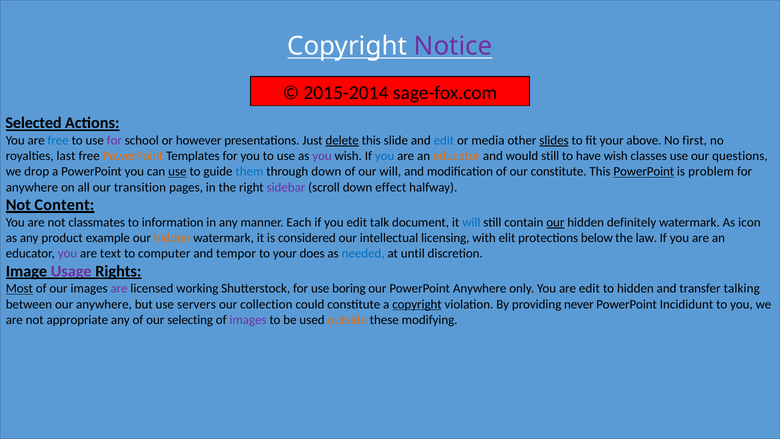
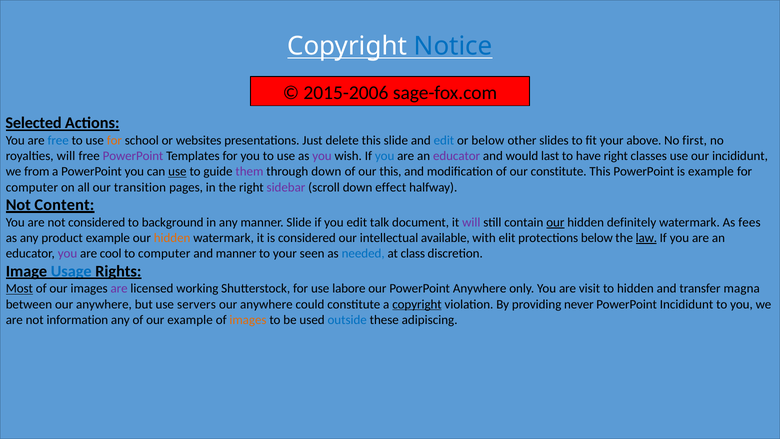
Notice colour: purple -> blue (453, 46)
2015-2014: 2015-2014 -> 2015-2006 (346, 93)
for colour: purple -> orange (114, 140)
however: however -> websites (199, 140)
delete underline: present -> none (342, 140)
or media: media -> below (488, 140)
slides underline: present -> none (554, 140)
royalties last: last -> will (66, 156)
PowerPoint colour: orange -> purple (133, 156)
educator colour: orange -> purple (457, 156)
would still: still -> last (550, 156)
have wish: wish -> right (616, 156)
our questions: questions -> incididunt (740, 156)
drop: drop -> from (37, 172)
them colour: blue -> purple (249, 172)
our will: will -> this (390, 172)
PowerPoint underline: present -> none (644, 172)
is problem: problem -> example (711, 172)
anywhere: anywhere -> computer (32, 187)
not classmates: classmates -> considered (97, 222)
information: information -> background (173, 222)
manner Each: Each -> Slide (299, 222)
will colour: blue -> purple (471, 222)
icon: icon -> fees (749, 222)
licensing: licensing -> available (445, 238)
law underline: none -> present (646, 238)
text: text -> cool (111, 253)
and tempor: tempor -> manner (236, 253)
does: does -> seen (312, 253)
until: until -> class (413, 253)
Usage colour: purple -> blue (71, 271)
boring: boring -> labore (349, 288)
are edit: edit -> visit (589, 288)
talking: talking -> magna (742, 288)
collection: collection -> anywhere (266, 304)
appropriate: appropriate -> information (77, 320)
our selecting: selecting -> example (190, 320)
images colour: purple -> orange (248, 320)
outside colour: orange -> blue (347, 320)
modifying: modifying -> adipiscing (430, 320)
